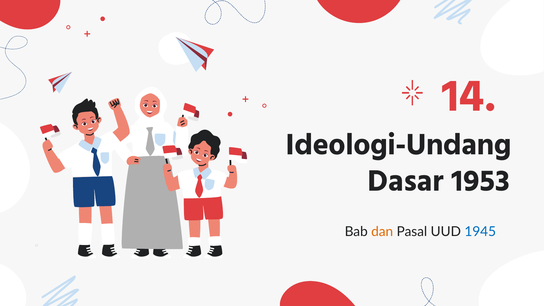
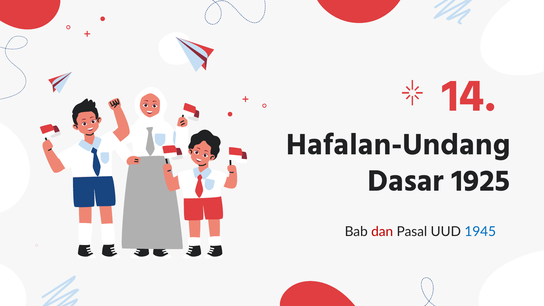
Ideologi-Undang: Ideologi-Undang -> Hafalan-Undang (398, 145)
1953: 1953 -> 1925 (481, 181)
dan colour: orange -> red (382, 232)
